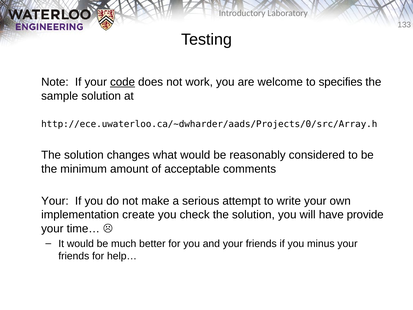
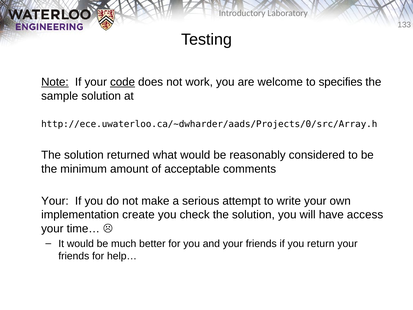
Note underline: none -> present (55, 82)
changes: changes -> returned (128, 155)
provide: provide -> access (365, 215)
minus: minus -> return (321, 244)
